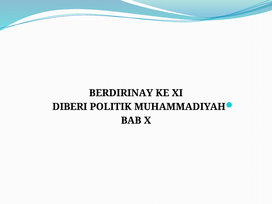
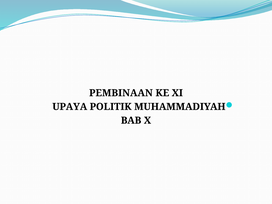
BERDIRINAY: BERDIRINAY -> PEMBINAAN (121, 93)
DIBERI: DIBERI -> UPAYA (70, 107)
